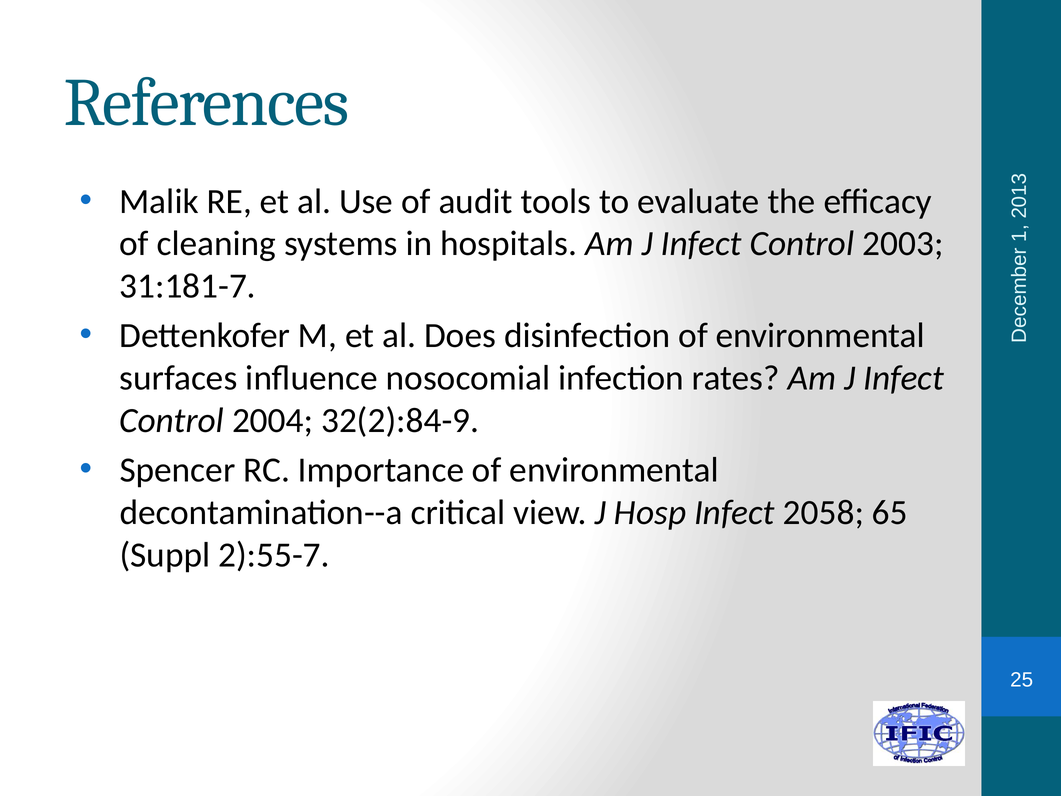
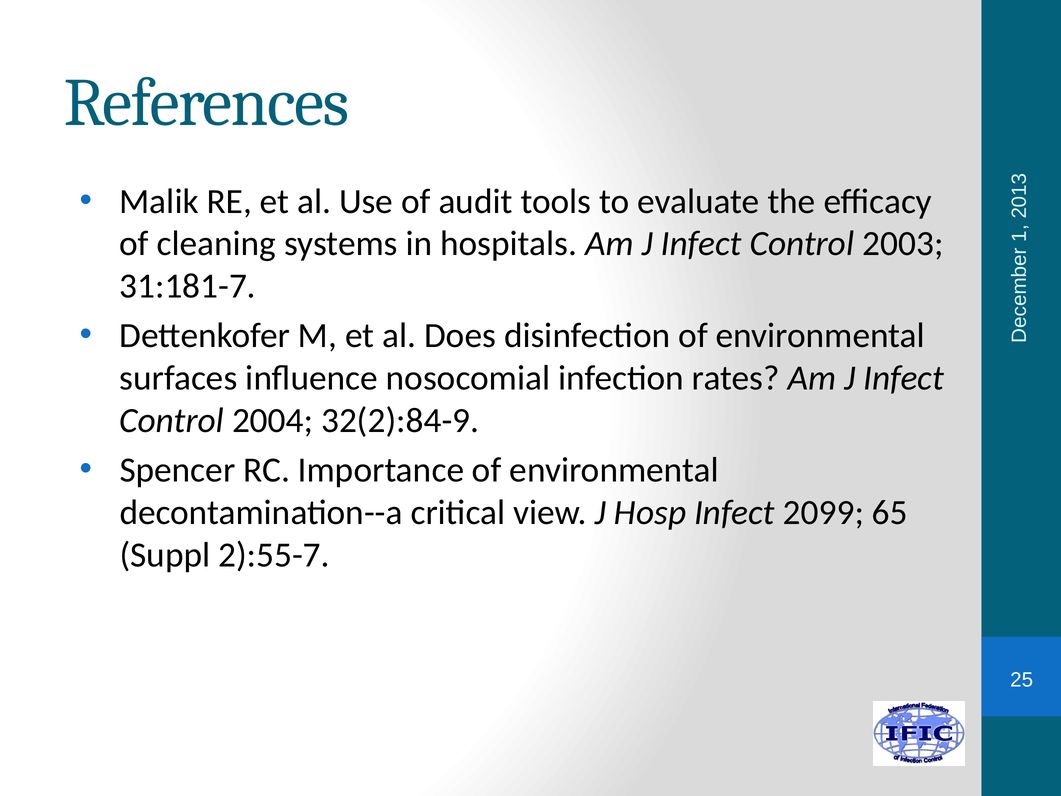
2058: 2058 -> 2099 (823, 512)
